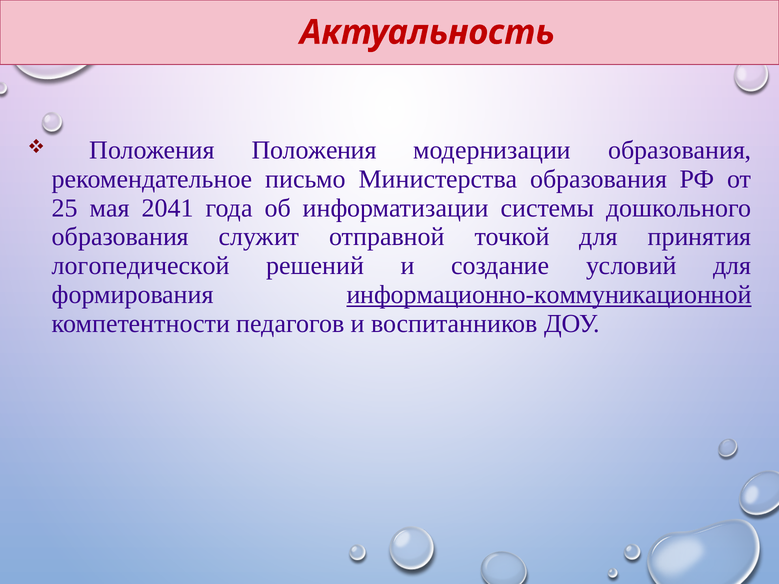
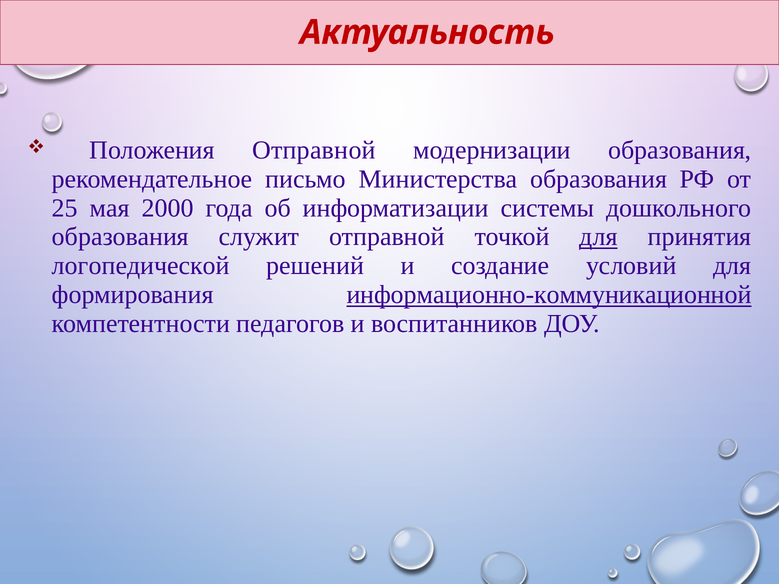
Положения Положения: Положения -> Отправной (314, 150)
2041: 2041 -> 2000 (168, 208)
для underline: none -> present (598, 237)
